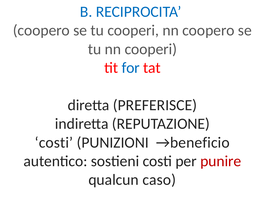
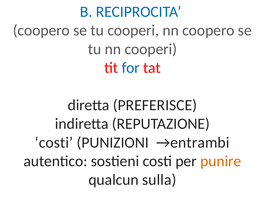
→beneficio: →beneficio -> →entrambi (193, 142)
punire colour: red -> orange (221, 161)
caso: caso -> sulla (159, 180)
